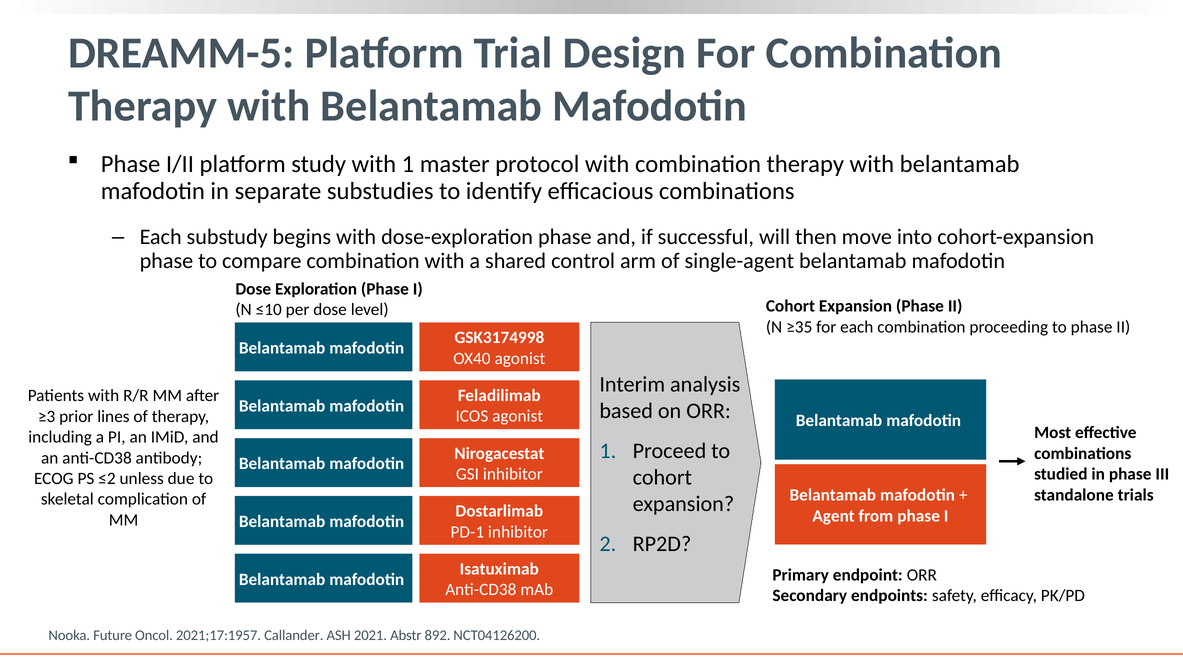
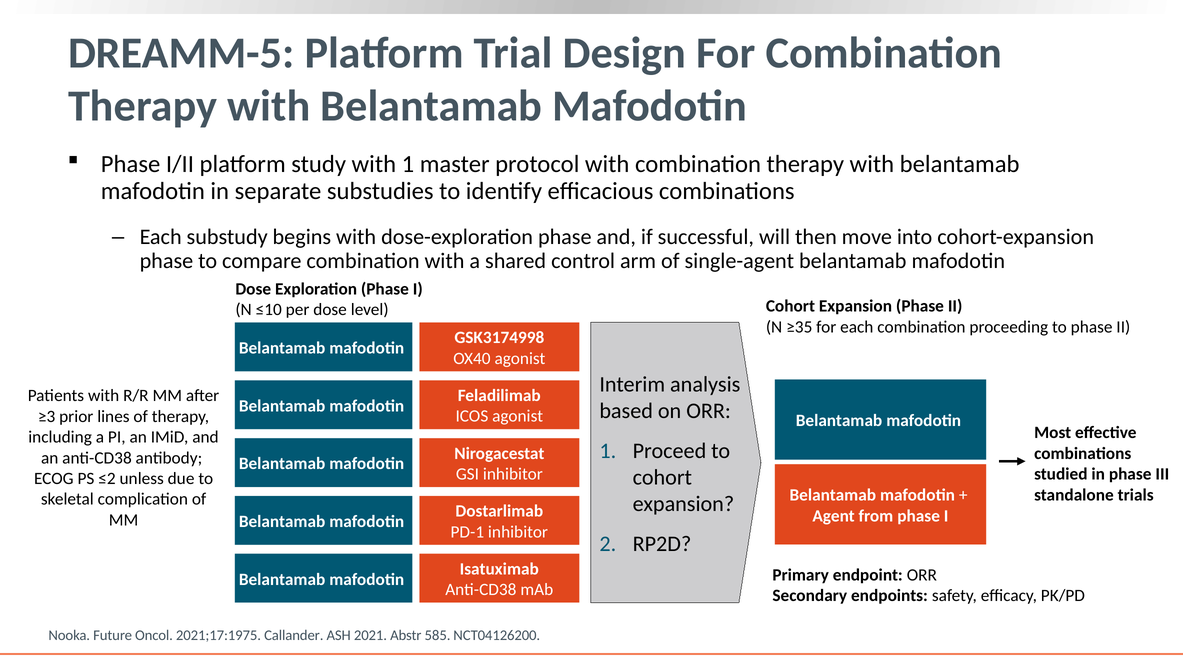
2021;17:1957: 2021;17:1957 -> 2021;17:1975 (219, 636)
892: 892 -> 585 (438, 636)
